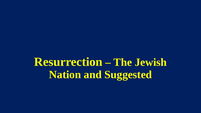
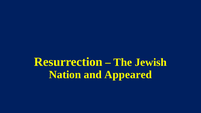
Suggested: Suggested -> Appeared (128, 75)
